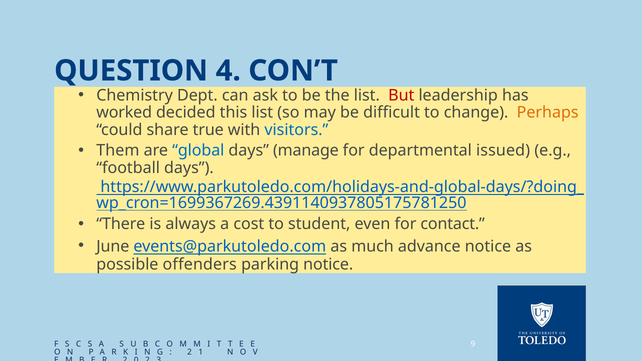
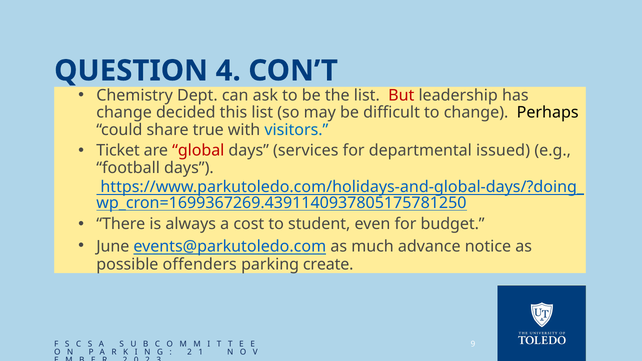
worked: worked -> change (124, 113)
Perhaps colour: orange -> black (548, 113)
Them: Them -> Ticket (118, 151)
global colour: blue -> red (198, 151)
manage: manage -> services (306, 151)
contact: contact -> budget (453, 224)
parking notice: notice -> create (328, 265)
